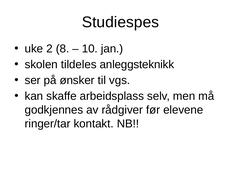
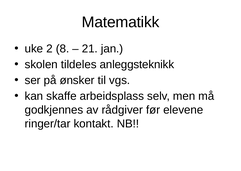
Studiespes: Studiespes -> Matematikk (121, 22)
10: 10 -> 21 (90, 49)
